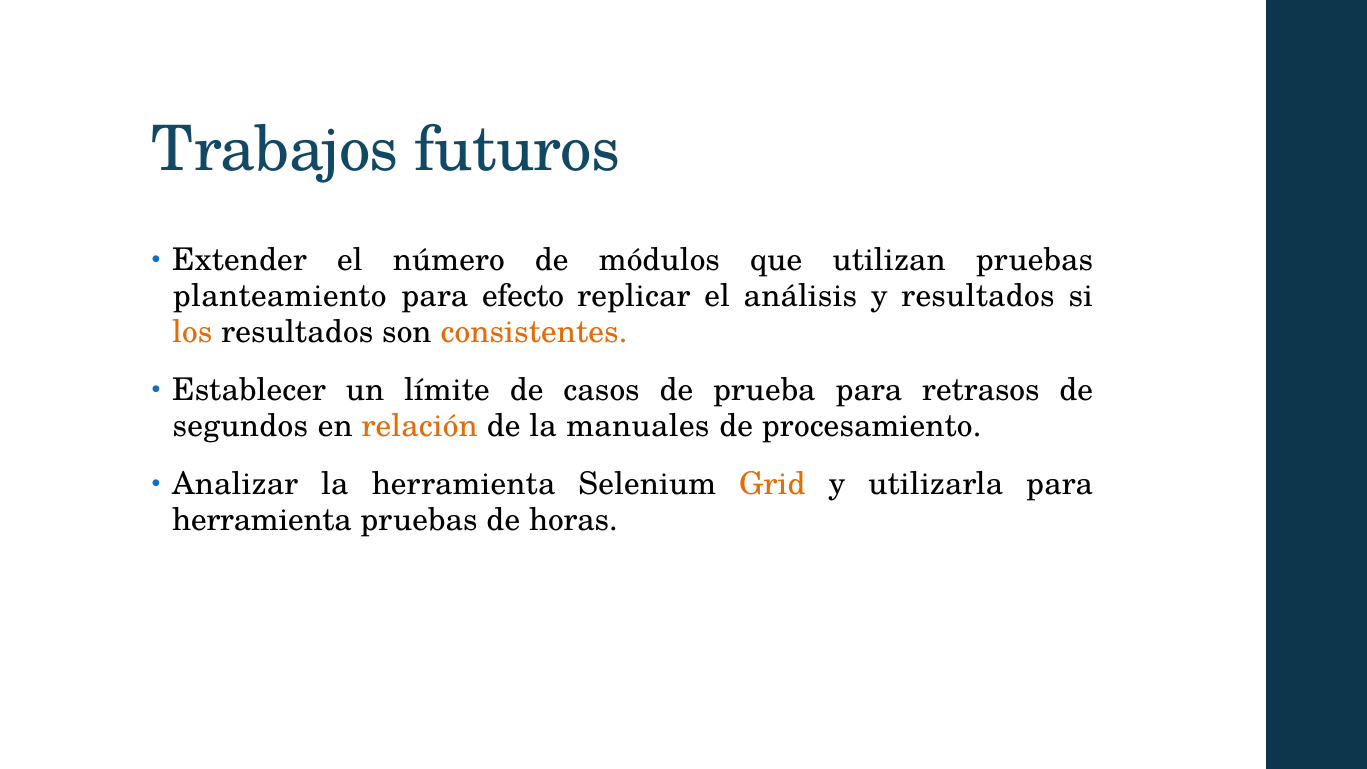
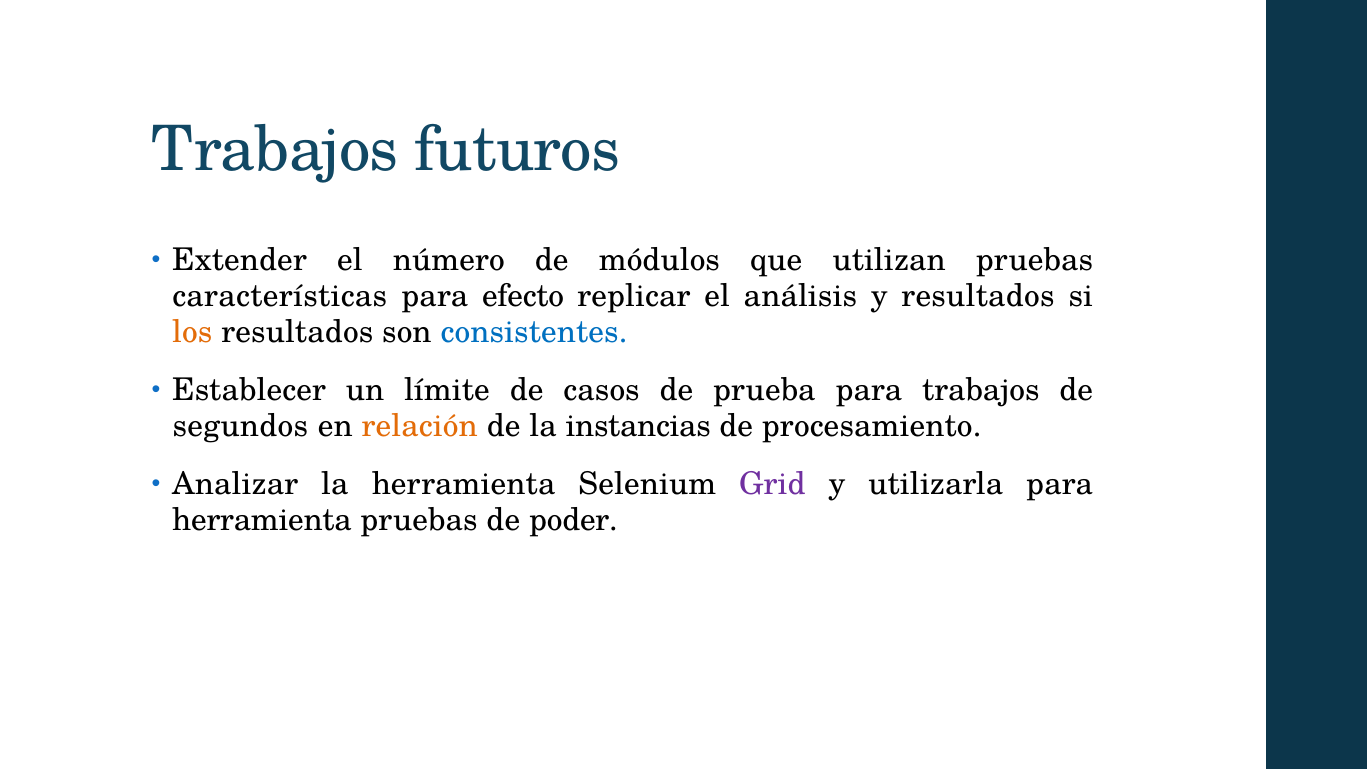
planteamiento: planteamiento -> características (280, 296)
consistentes colour: orange -> blue (534, 332)
para retrasos: retrasos -> trabajos (981, 390)
manuales: manuales -> instancias (638, 426)
Grid colour: orange -> purple (772, 485)
horas: horas -> poder (574, 520)
